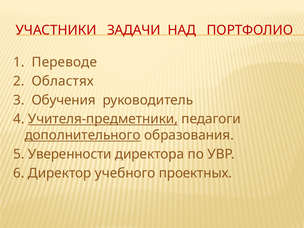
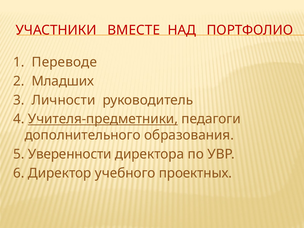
ЗАДАЧИ: ЗАДАЧИ -> ВМЕСТЕ (134, 30)
Областях: Областях -> Младших (63, 81)
Обучения: Обучения -> Личности (63, 100)
дополнительного underline: present -> none (83, 135)
